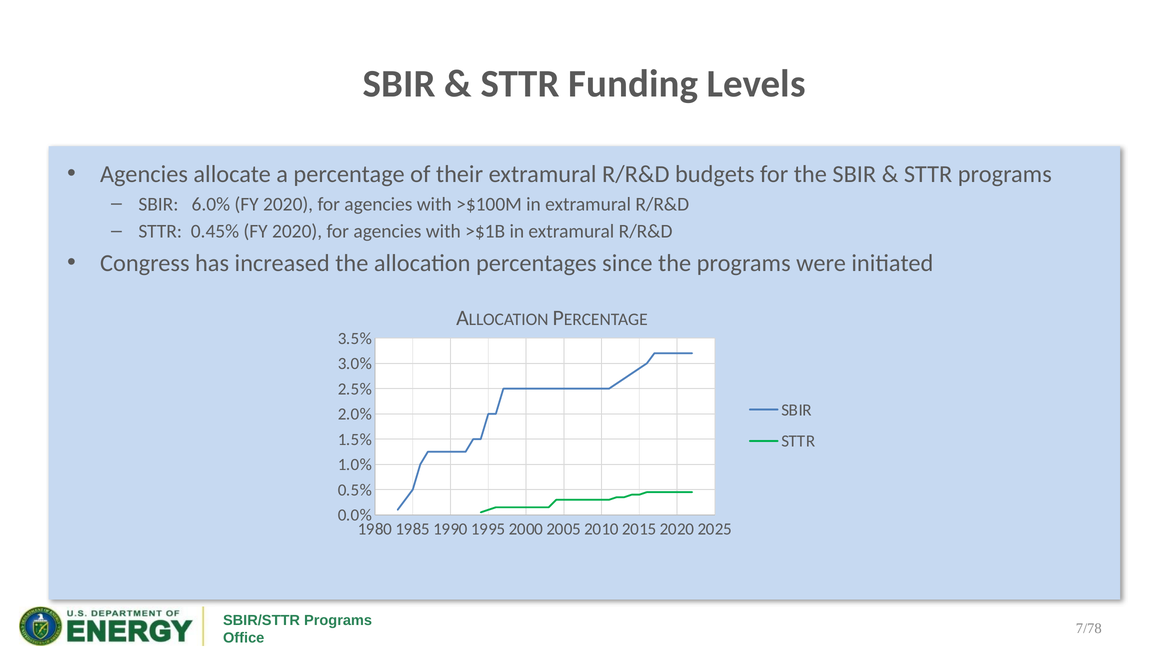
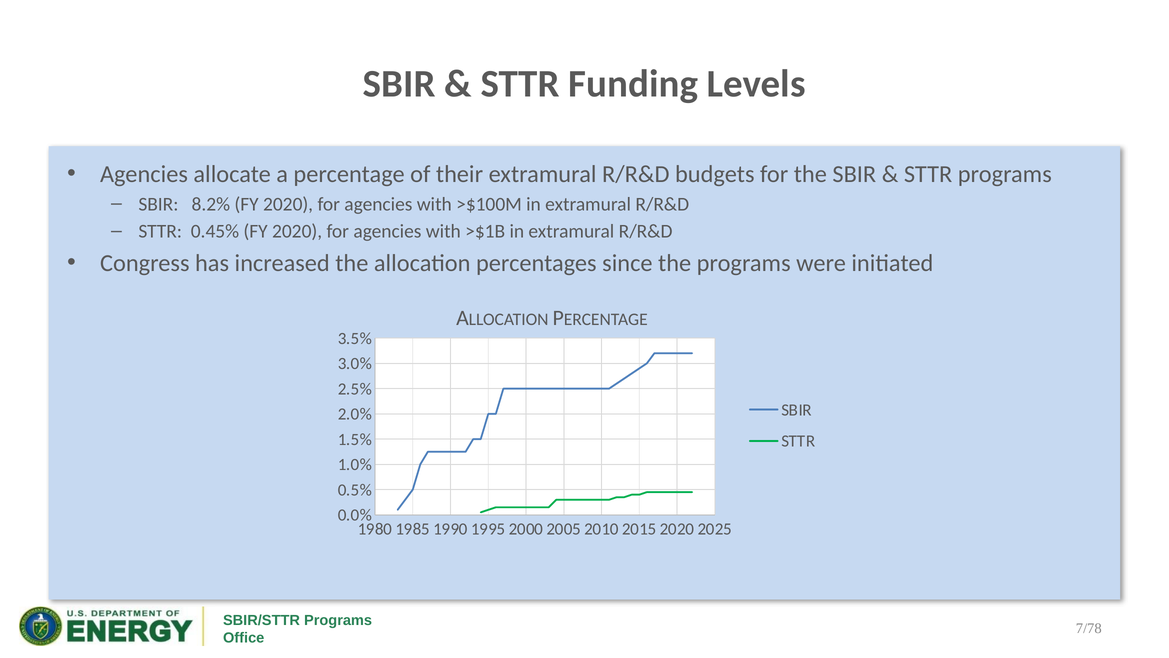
6.0%: 6.0% -> 8.2% (211, 204)
